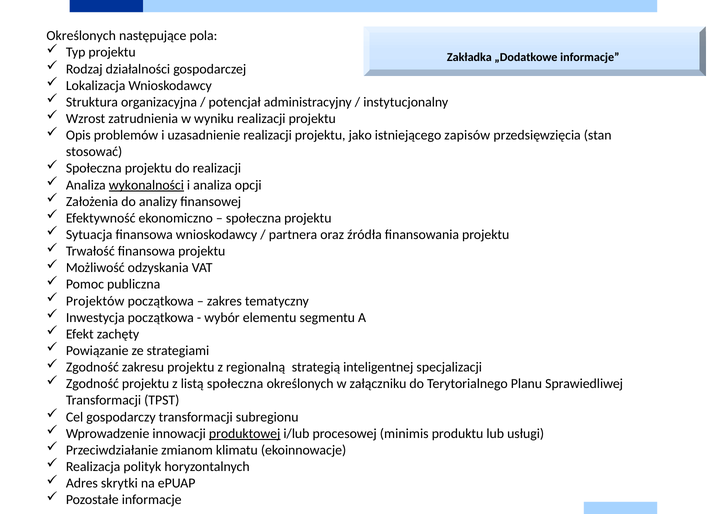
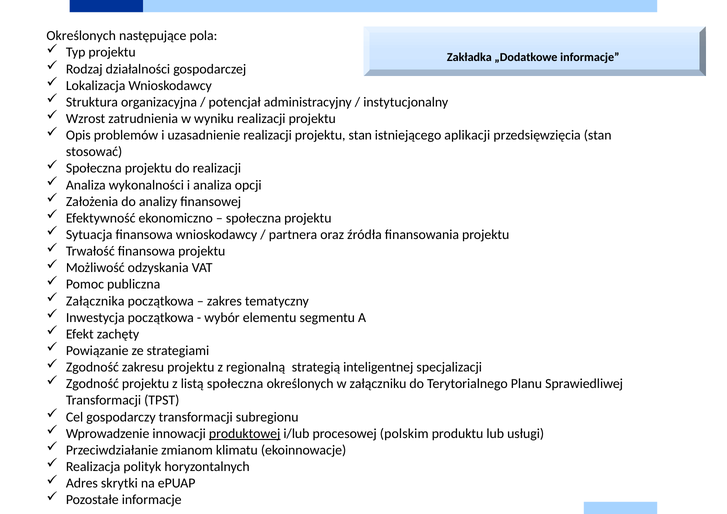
projektu jako: jako -> stan (360, 135)
zapisów: zapisów -> aplikacji (467, 135)
wykonalności underline: present -> none (146, 185)
Projektów: Projektów -> Załącznika (95, 301)
minimis: minimis -> polskim (404, 434)
